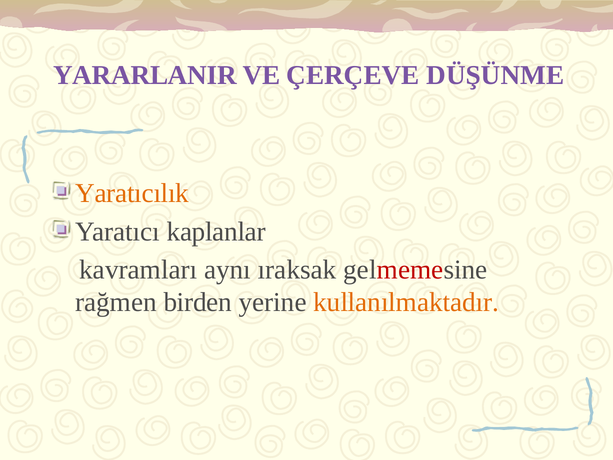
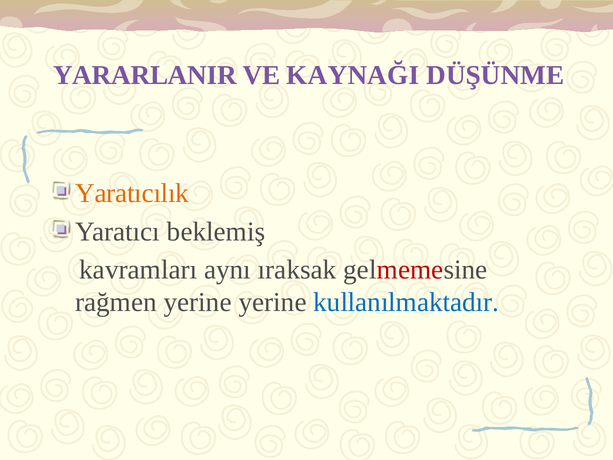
ÇERÇEVE: ÇERÇEVE -> KAYNAĞI (353, 75)
kaplanlar: kaplanlar -> beklemiş (216, 231)
rağmen birden: birden -> yerine (198, 302)
kullanılmaktadır colour: orange -> blue (406, 302)
